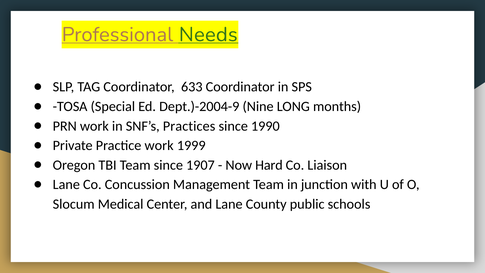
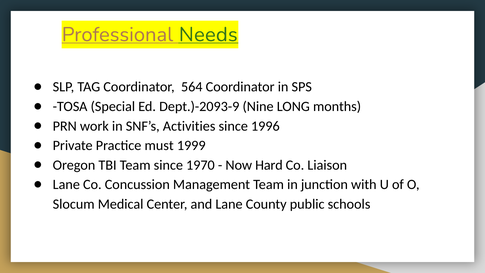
633: 633 -> 564 (192, 87)
Dept.)-2004-9: Dept.)-2004-9 -> Dept.)-2093-9 (199, 106)
Practices: Practices -> Activities (189, 126)
1990: 1990 -> 1996 (265, 126)
Practice work: work -> must (159, 145)
1907: 1907 -> 1970 (200, 165)
